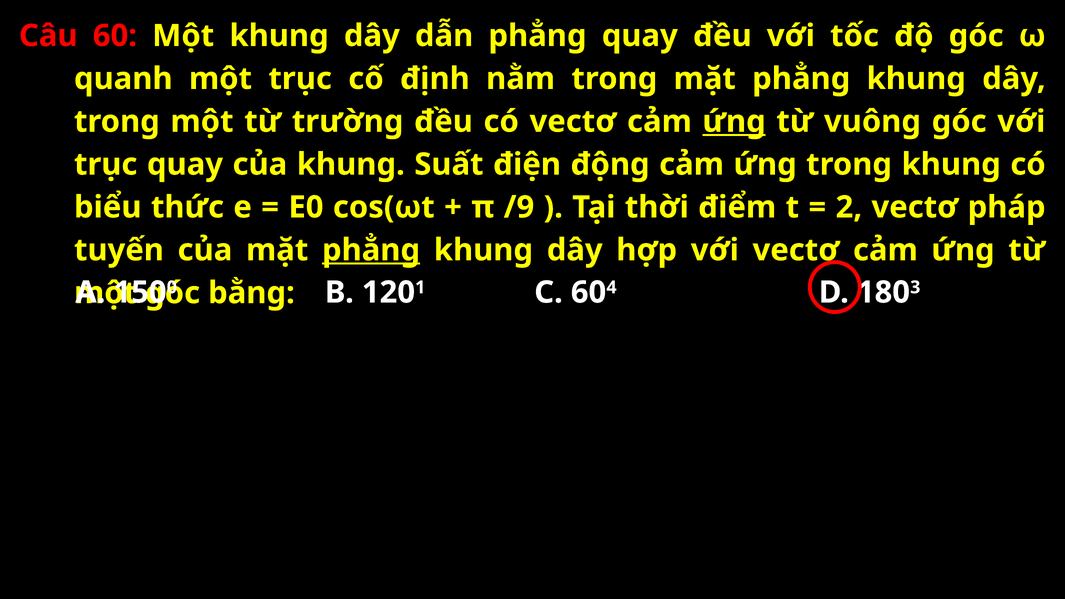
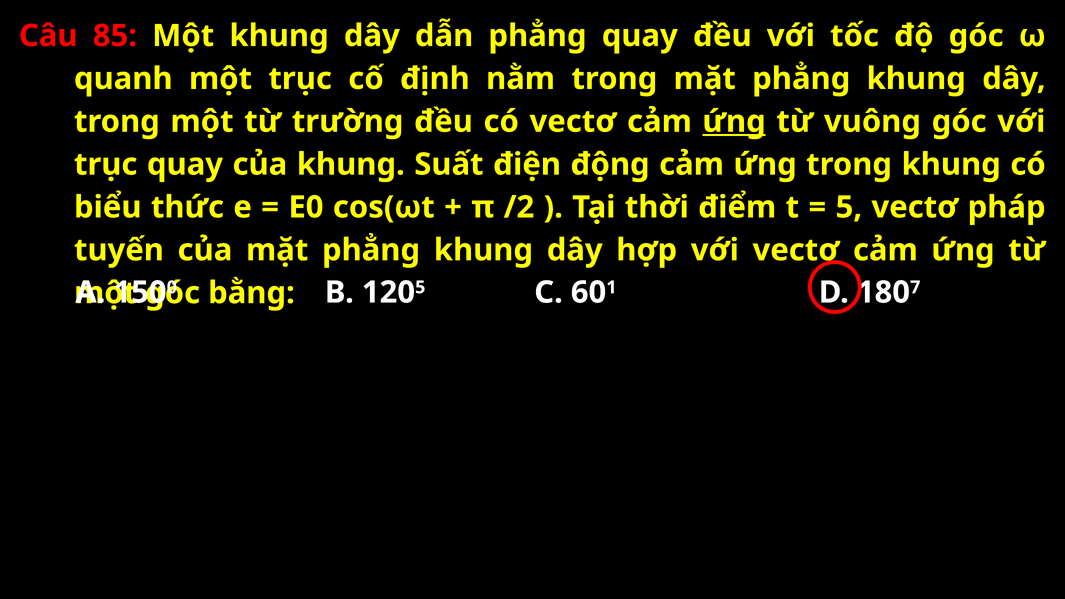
Câu 60: 60 -> 85 (115, 36)
/9: /9 -> /2 (519, 207)
2: 2 -> 5 (849, 207)
phẳng underline: present -> none (371, 250)
1: 1 -> 5 (420, 287)
4: 4 -> 1 (611, 287)
3: 3 -> 7 (915, 287)
